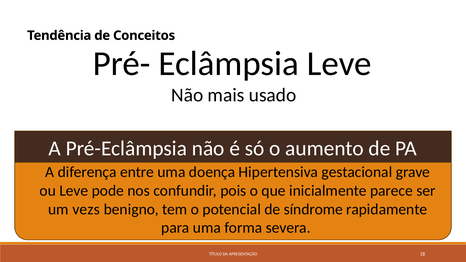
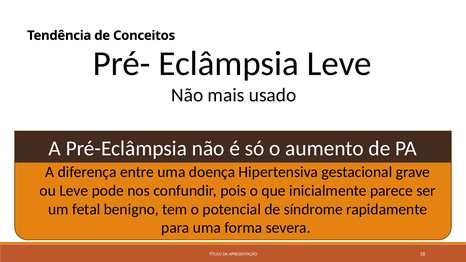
vezs: vezs -> fetal (86, 209)
